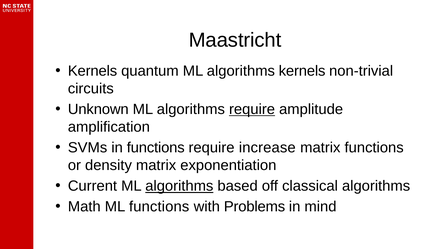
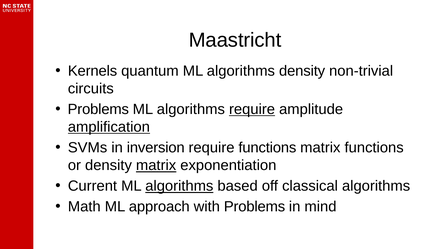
algorithms kernels: kernels -> density (302, 71)
Unknown: Unknown -> Problems (98, 109)
amplification underline: none -> present (109, 127)
in functions: functions -> inversion (156, 148)
require increase: increase -> functions (267, 148)
matrix underline: none -> present (156, 166)
ML functions: functions -> approach (159, 207)
